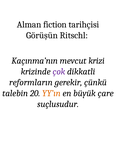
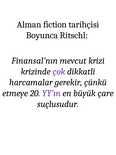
Görüşün: Görüşün -> Boyunca (42, 35)
Kaçınma’nın: Kaçınma’nın -> Finansal’nın (35, 61)
reformların: reformların -> harcamalar (31, 82)
talebin: talebin -> etmeye (15, 93)
YY’ın colour: orange -> purple (51, 93)
